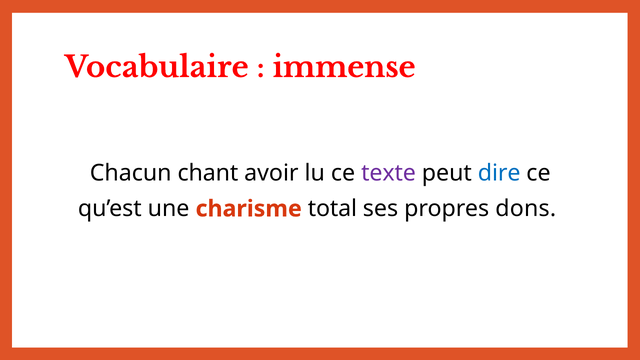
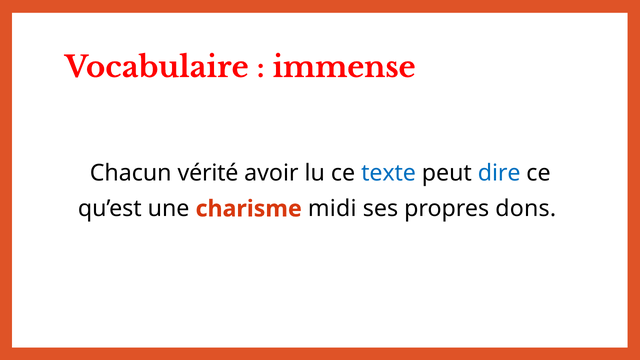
chant: chant -> vérité (208, 173)
texte colour: purple -> blue (389, 173)
total: total -> midi (332, 209)
